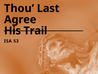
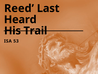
Thou: Thou -> Reed (19, 8)
Agree: Agree -> Heard (20, 19)
